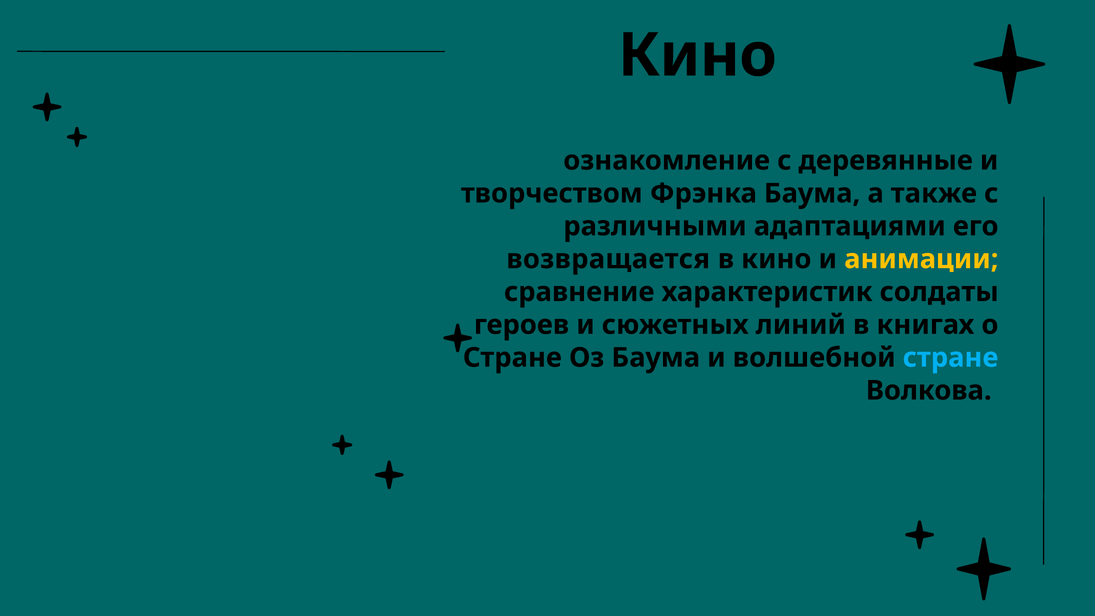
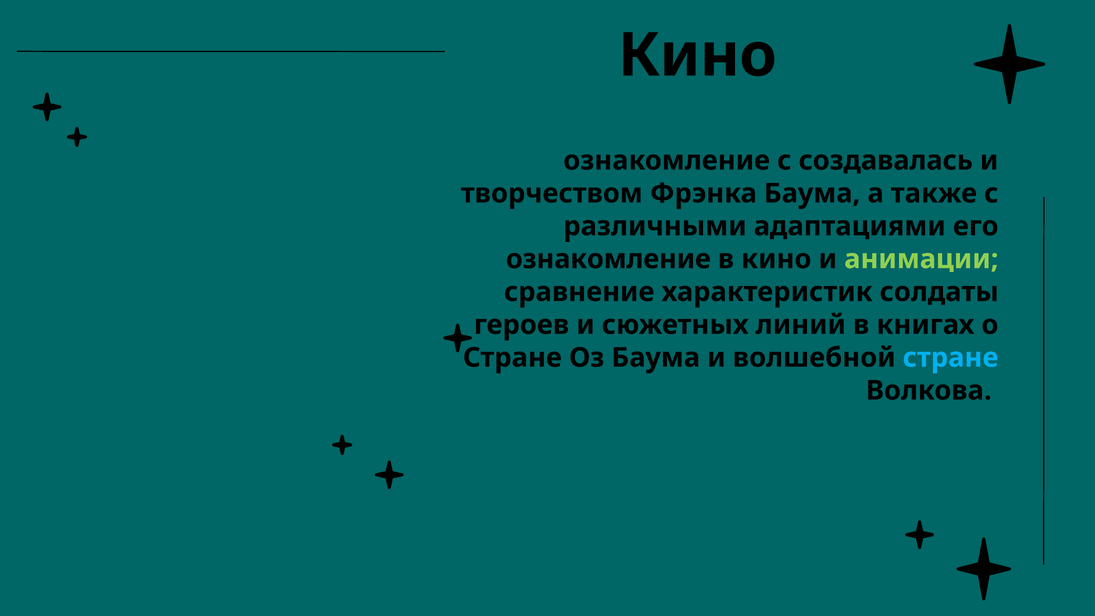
деревянные: деревянные -> создавалась (886, 161)
возвращается: возвращается -> ознакомление (608, 259)
анимации colour: yellow -> light green (921, 259)
